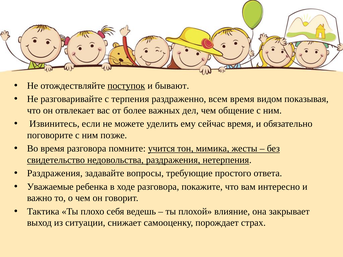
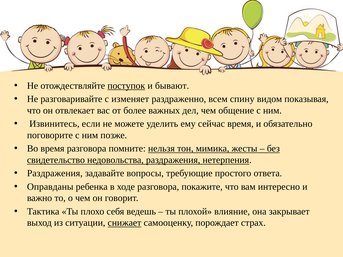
терпения: терпения -> изменяет (130, 99)
всем время: время -> спину (242, 99)
учится: учится -> нельзя (161, 149)
Уважаемые: Уважаемые -> Оправданы (50, 187)
снижает underline: none -> present (124, 223)
